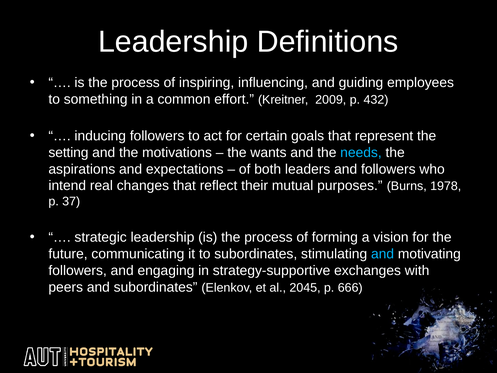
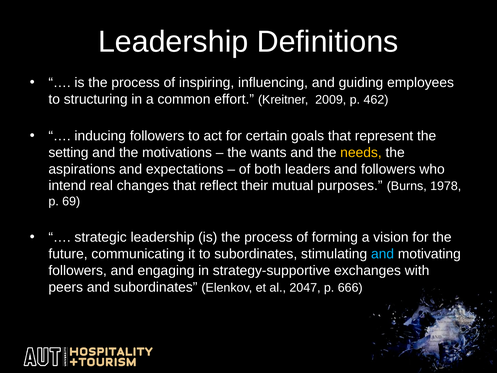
something: something -> structuring (96, 99)
432: 432 -> 462 (376, 100)
needs colour: light blue -> yellow (361, 152)
37: 37 -> 69 (71, 201)
2045: 2045 -> 2047 (305, 287)
